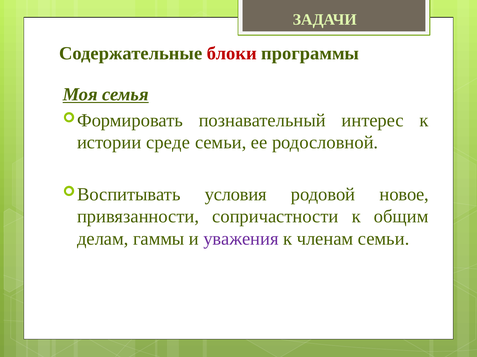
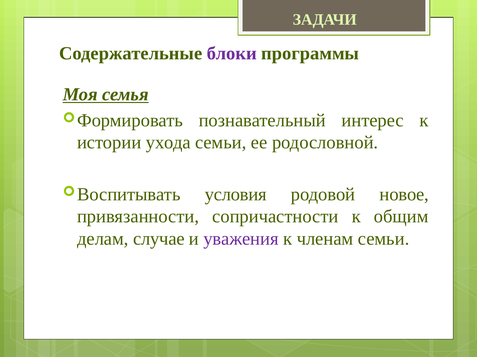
блоки colour: red -> purple (232, 54)
среде: среде -> ухода (168, 143)
гаммы: гаммы -> случае (159, 239)
